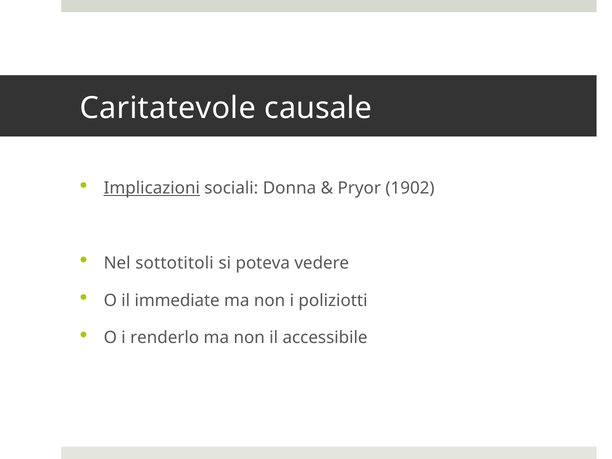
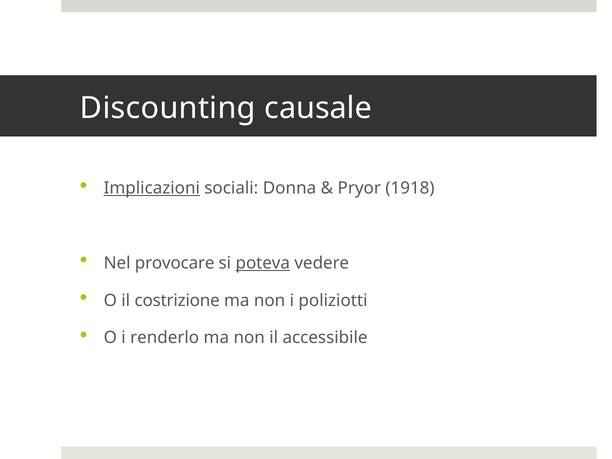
Caritatevole: Caritatevole -> Discounting (168, 108)
1902: 1902 -> 1918 (410, 188)
sottotitoli: sottotitoli -> provocare (175, 263)
poteva underline: none -> present (263, 263)
immediate: immediate -> costrizione (177, 300)
